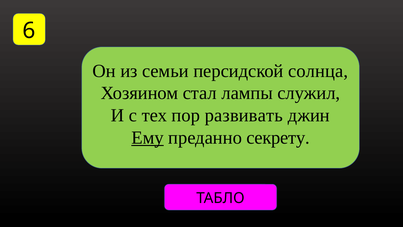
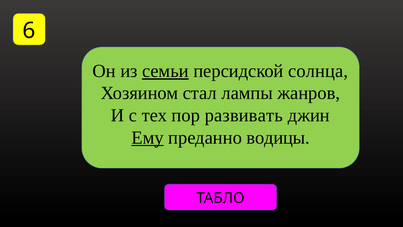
семьи underline: none -> present (165, 71)
служил: служил -> жанров (309, 93)
секрету: секрету -> водицы (278, 137)
